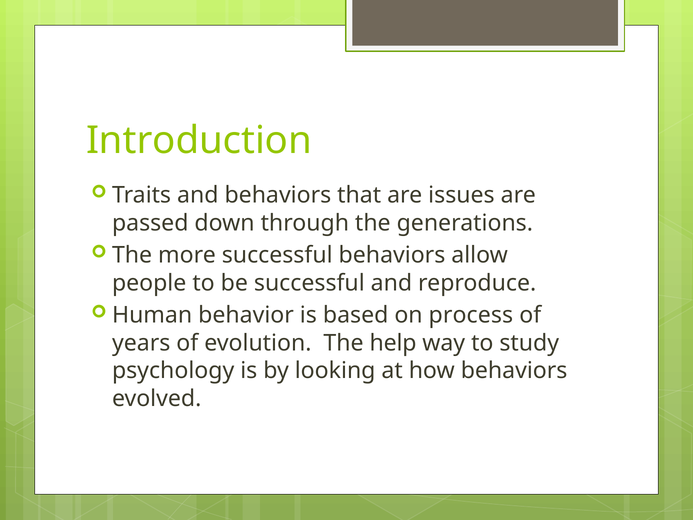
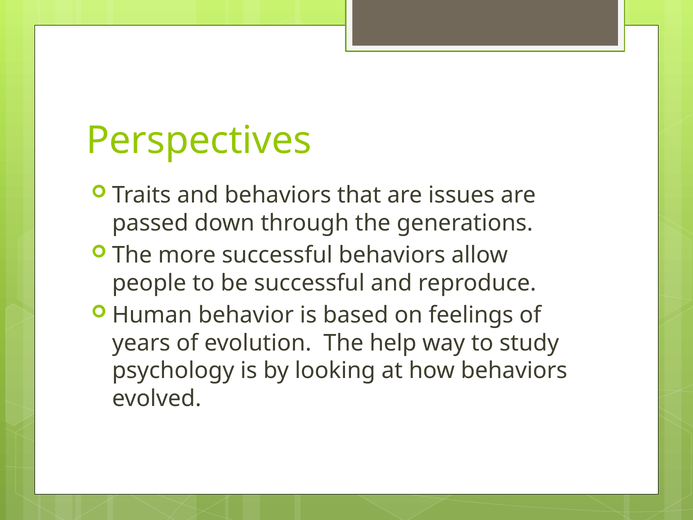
Introduction: Introduction -> Perspectives (199, 141)
process: process -> feelings (471, 315)
